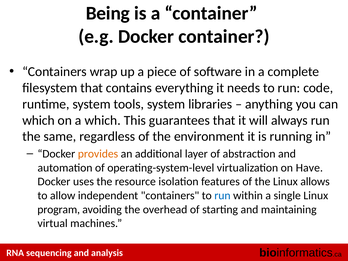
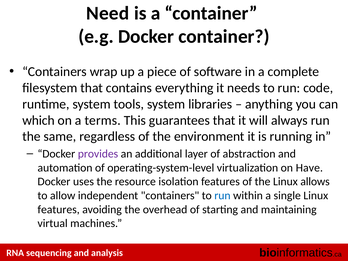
Being: Being -> Need (108, 13)
a which: which -> terms (103, 120)
provides colour: orange -> purple (98, 154)
program: program -> features (59, 209)
